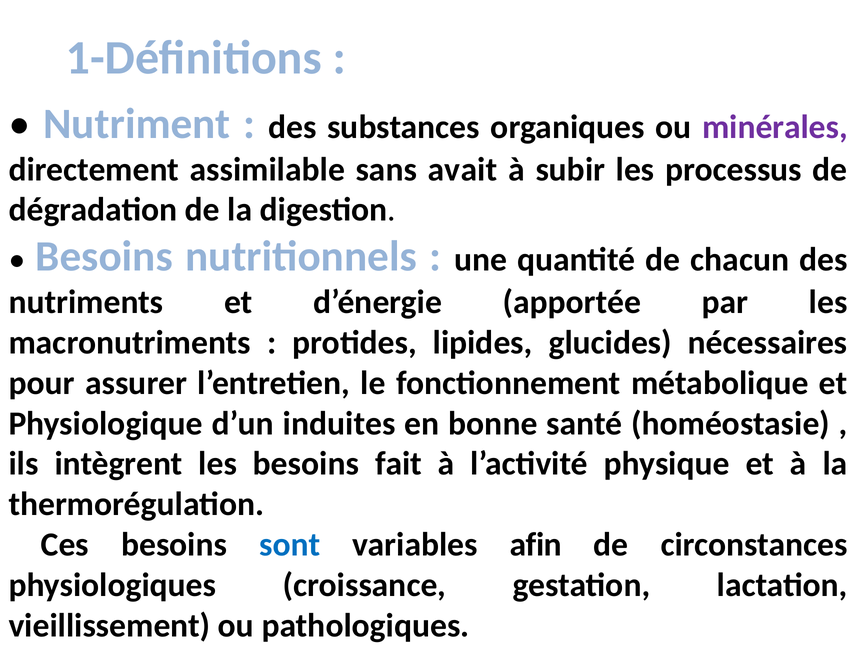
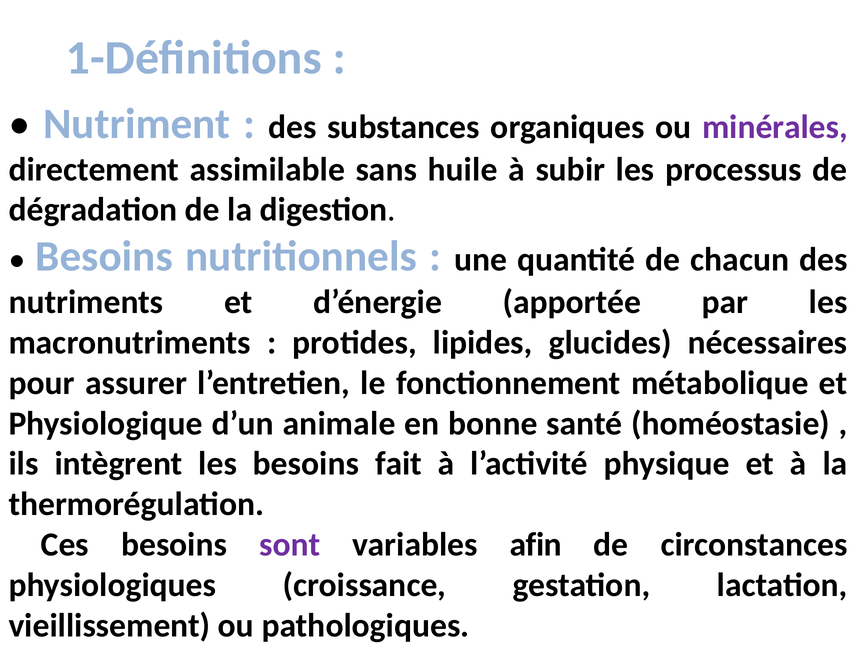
avait: avait -> huile (463, 169)
induites: induites -> animale (339, 423)
sont colour: blue -> purple (290, 544)
